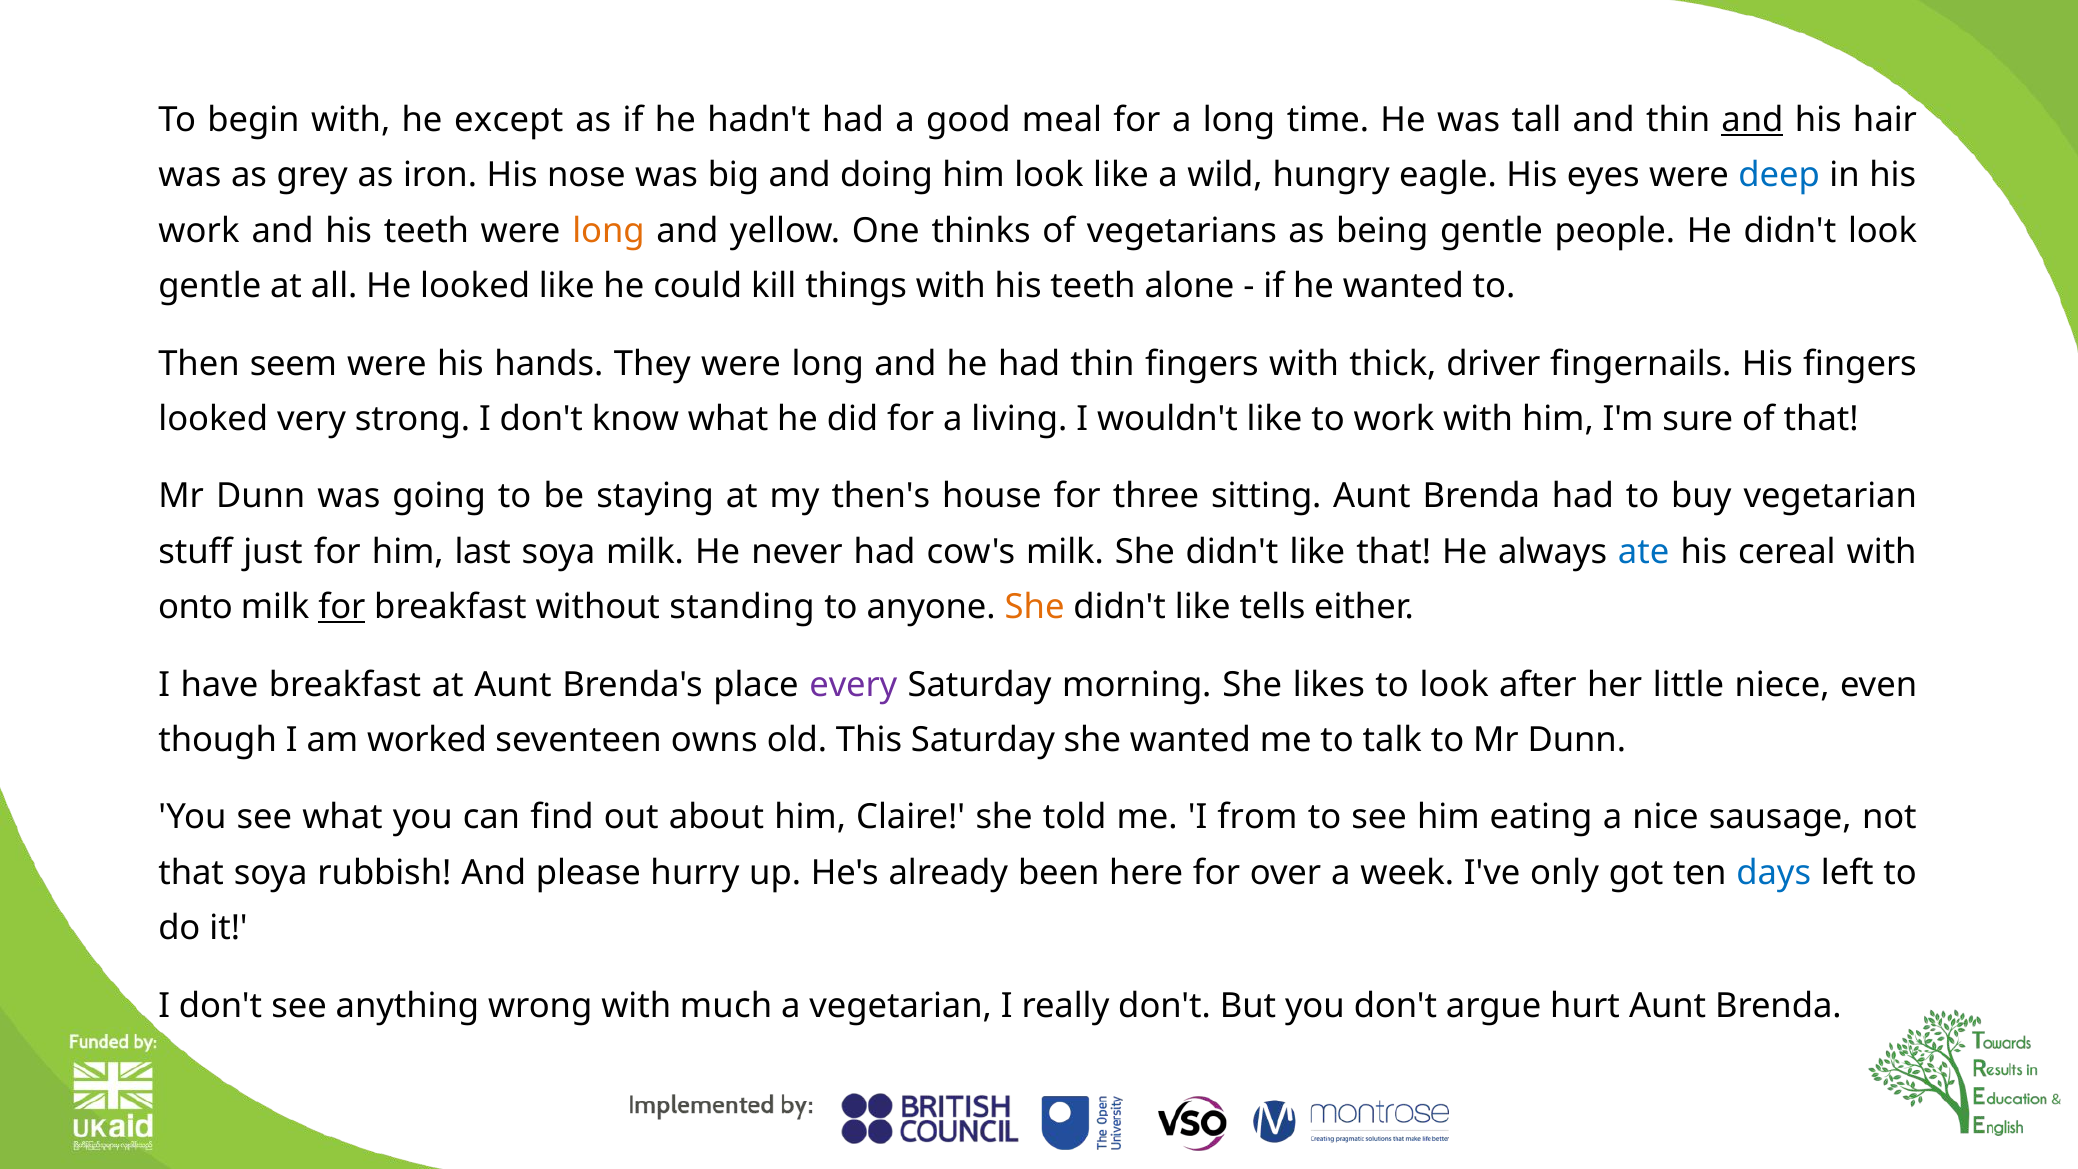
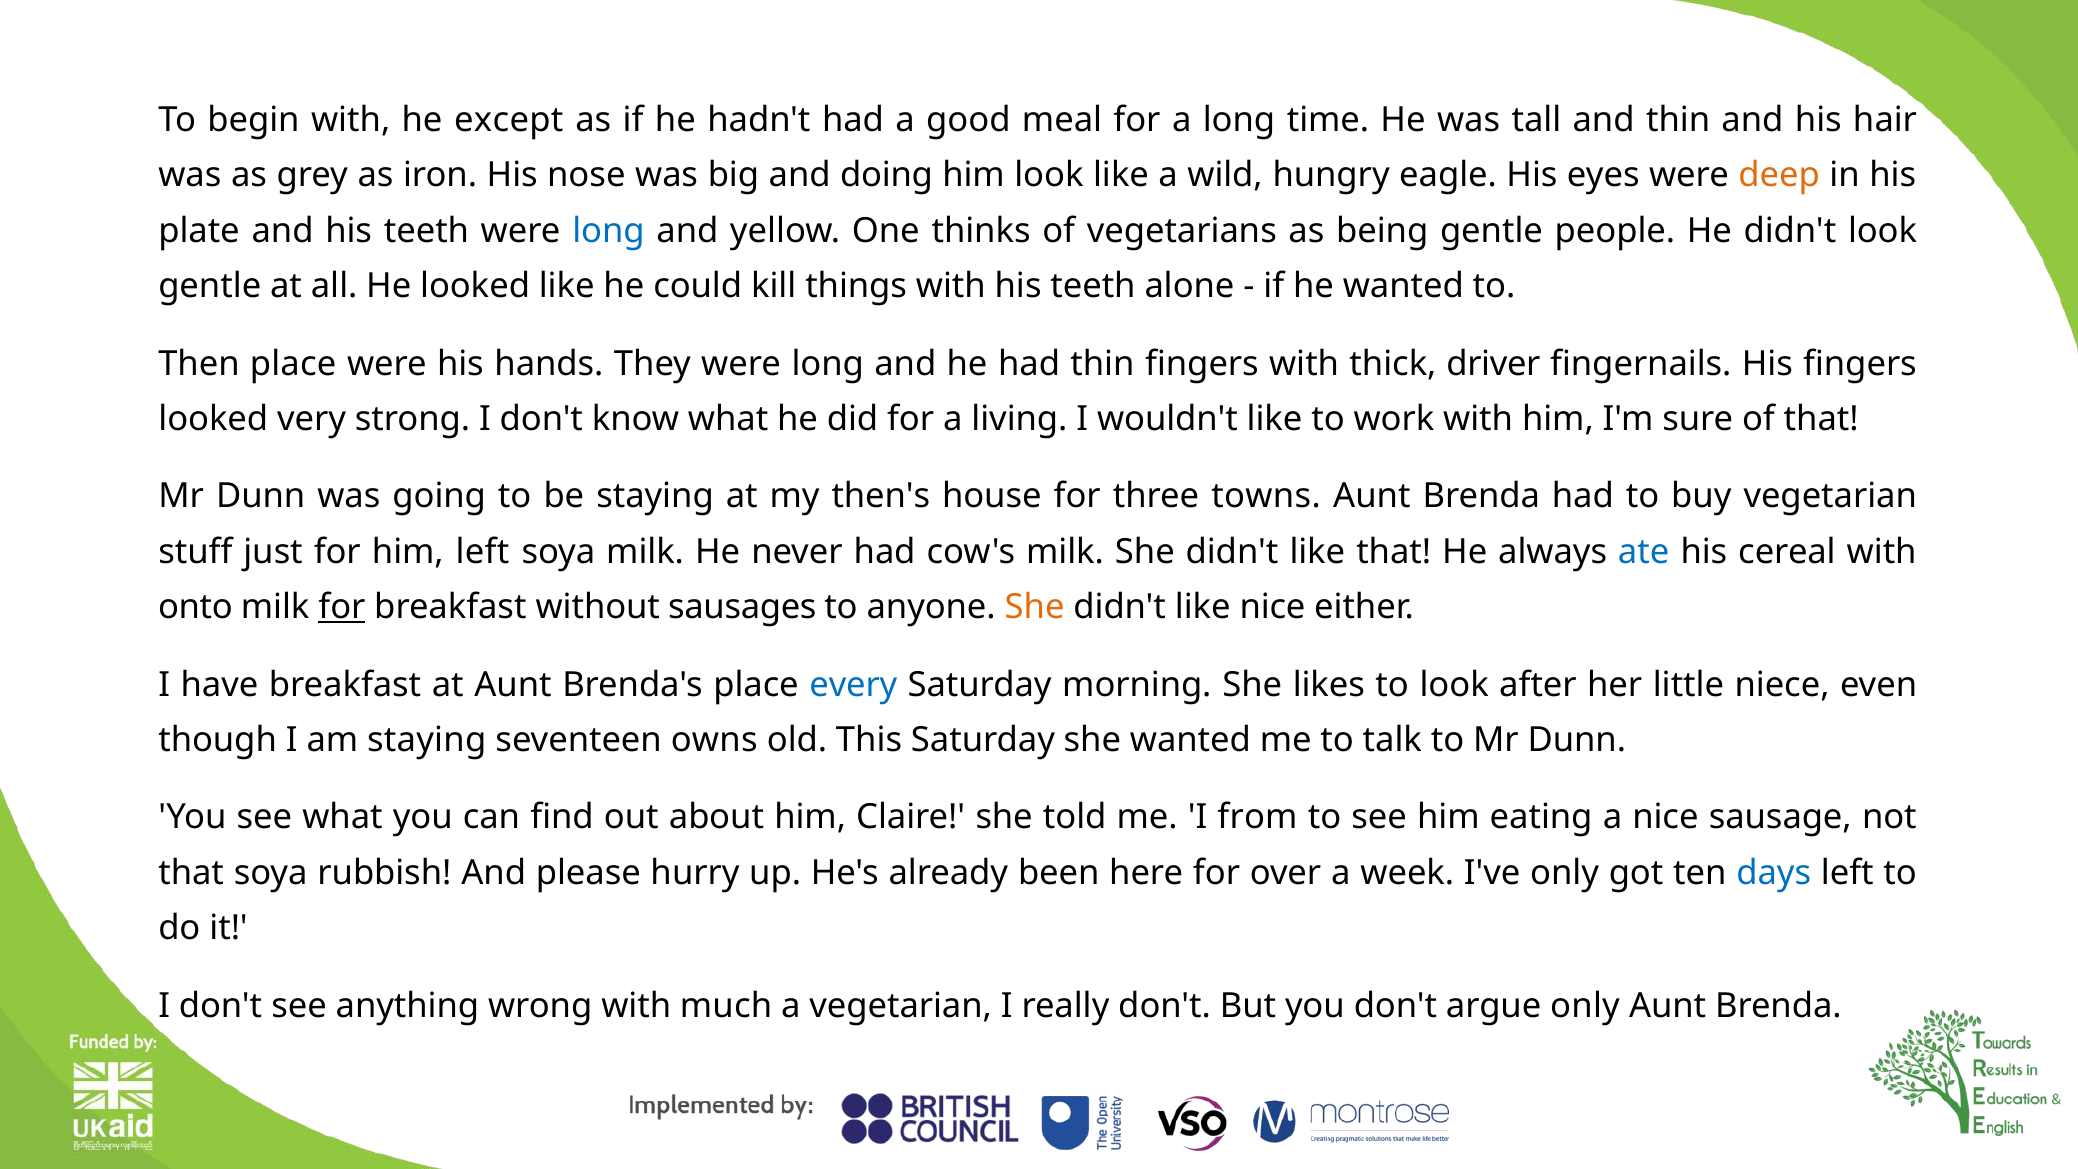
and underline: present -> none (1752, 120)
deep colour: blue -> orange (1779, 175)
work: work -> plate (199, 231)
long colour: orange -> blue (608, 231)
Then seem: seem -> place (293, 364)
sitting: sitting -> towns (1266, 496)
him last: last -> left (482, 552)
standing: standing -> sausages (742, 607)
like tells: tells -> nice (1273, 607)
every colour: purple -> blue (853, 685)
am worked: worked -> staying (427, 740)
argue hurt: hurt -> only (1585, 1006)
